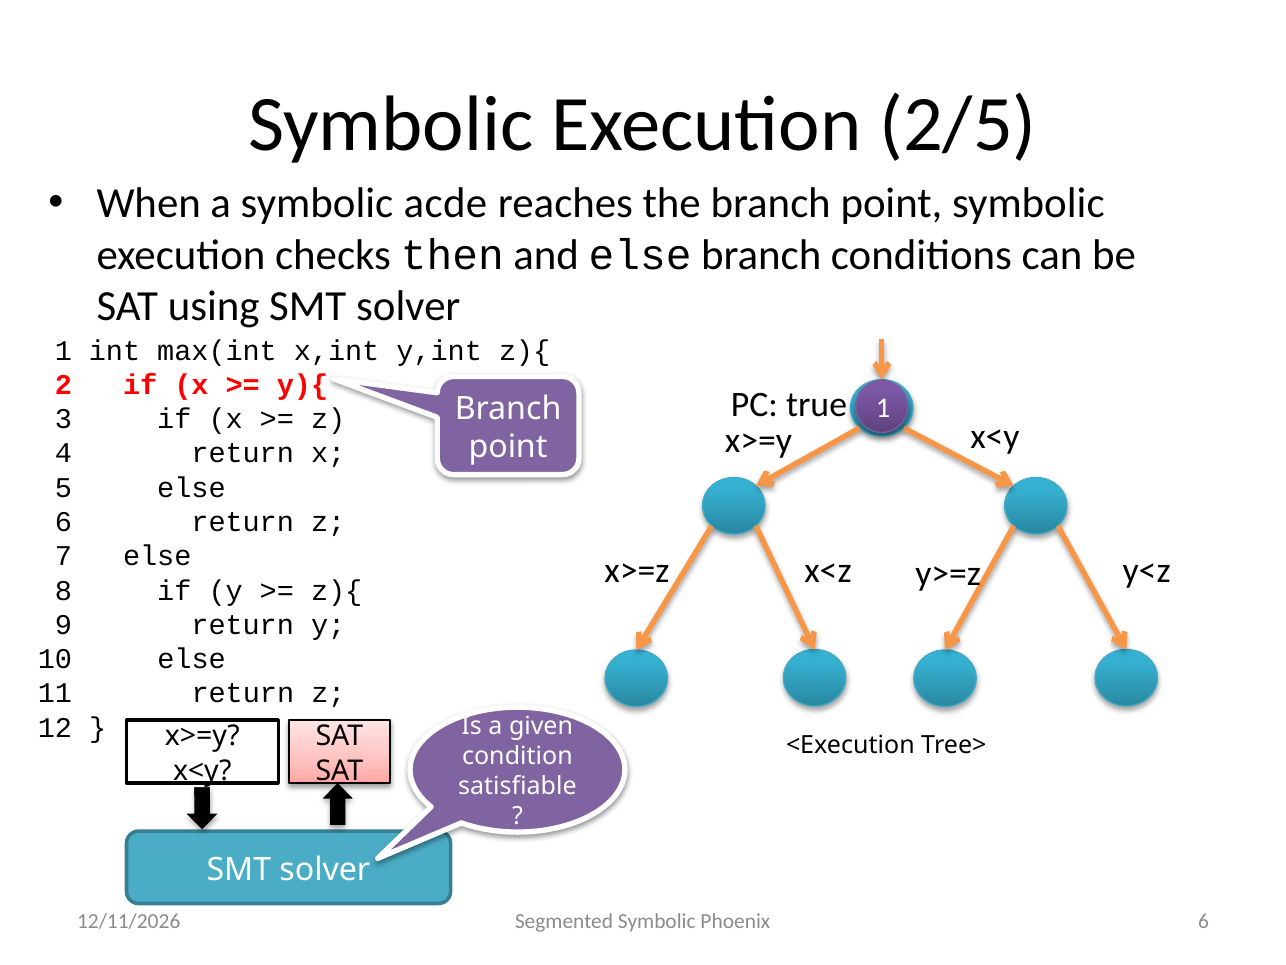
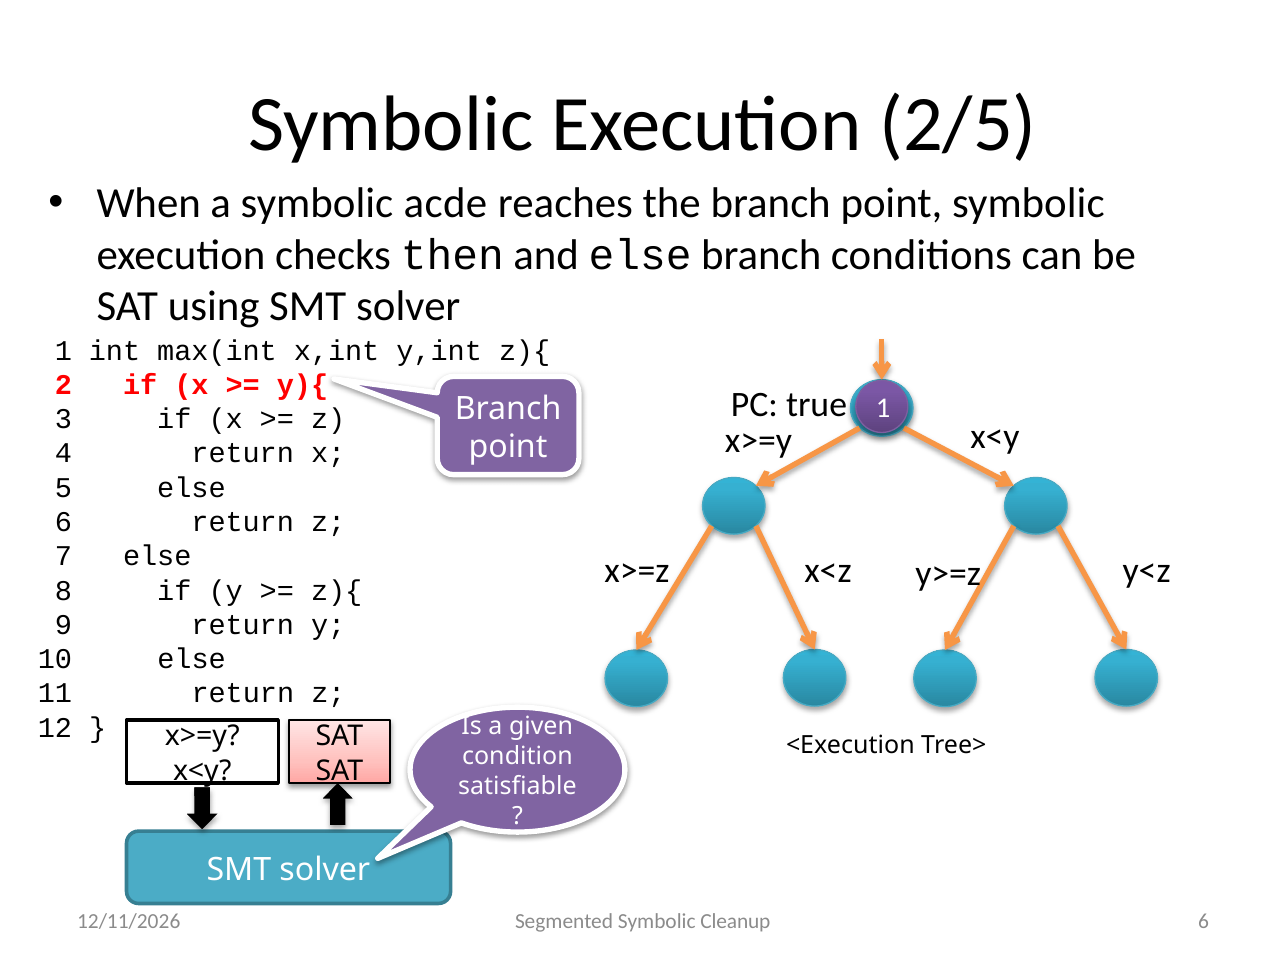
Phoenix: Phoenix -> Cleanup (735, 921)
